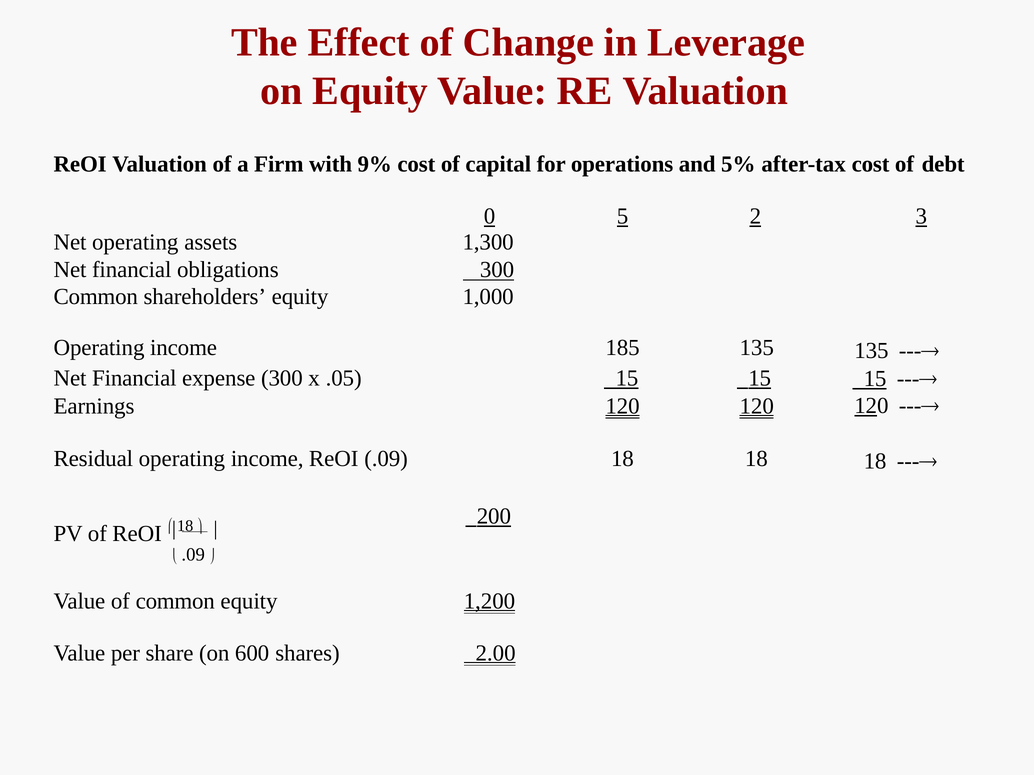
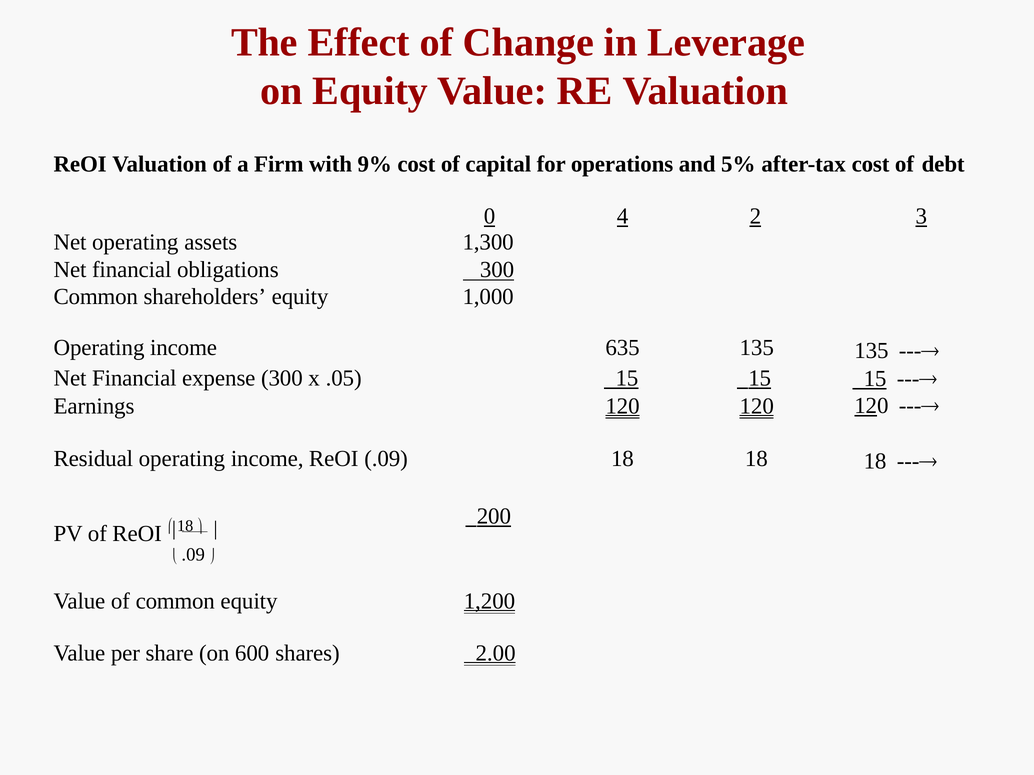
5: 5 -> 4 (623, 216)
185: 185 -> 635 (623, 348)
